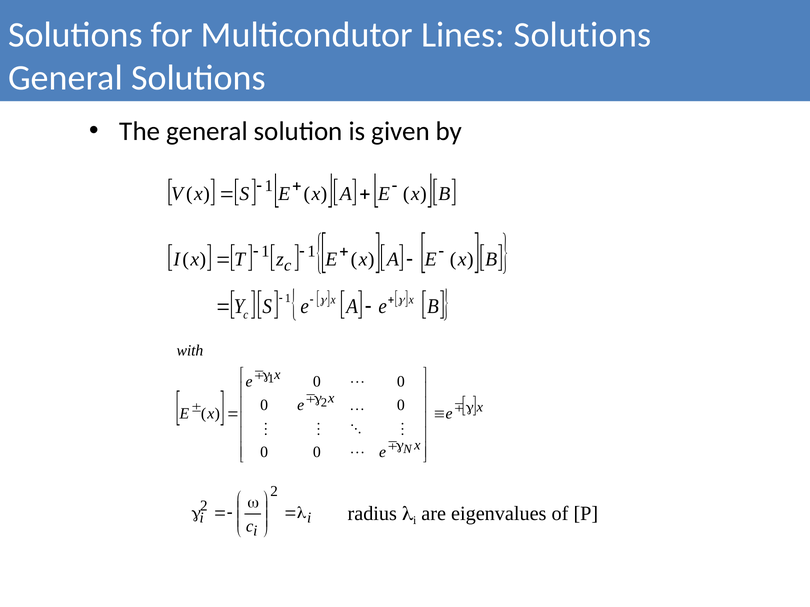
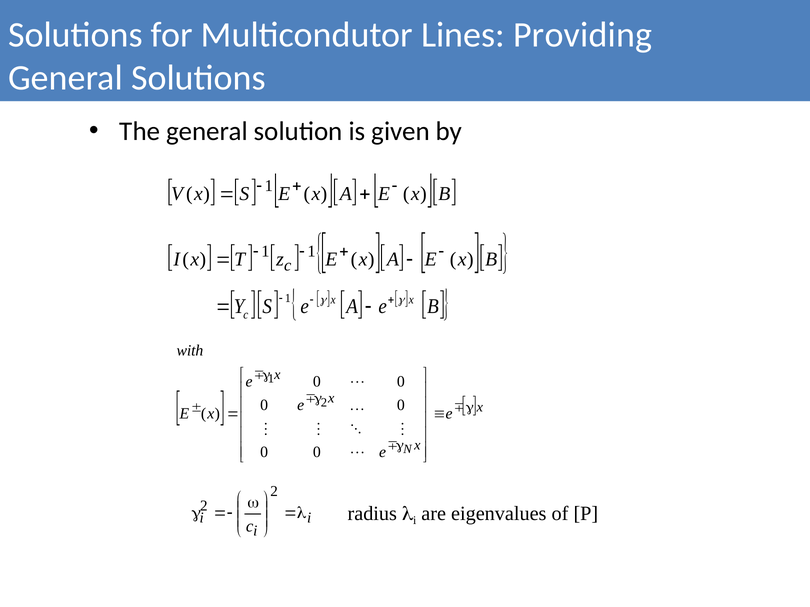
Lines Solutions: Solutions -> Providing (583, 35)
